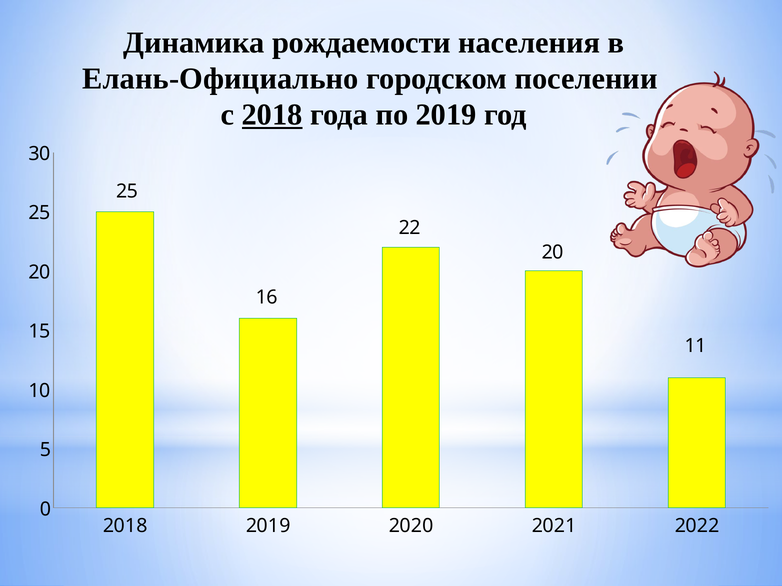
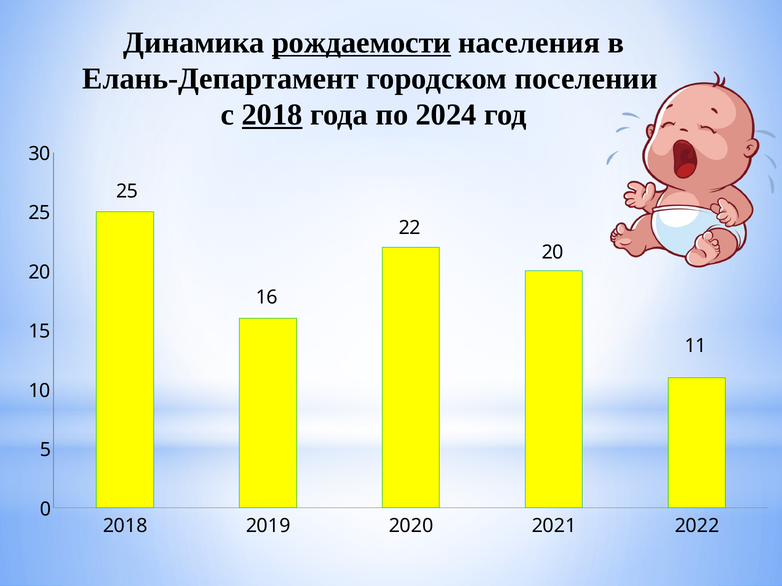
рождаемости underline: none -> present (362, 43)
Елань-Официально: Елань-Официально -> Елань-Департамент (221, 79)
по 2019: 2019 -> 2024 (446, 115)
